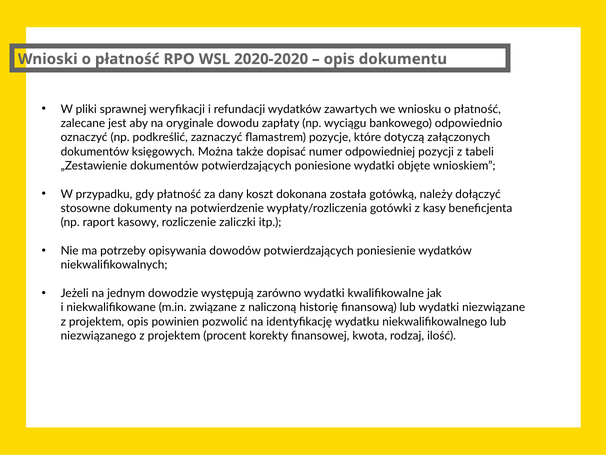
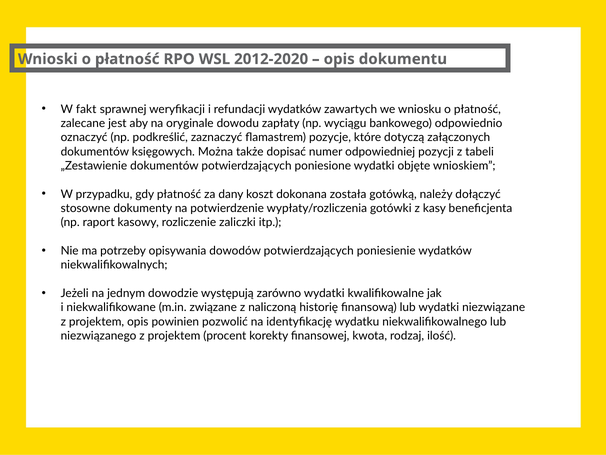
2020-2020: 2020-2020 -> 2012-2020 (271, 59)
pliki: pliki -> fakt (86, 109)
